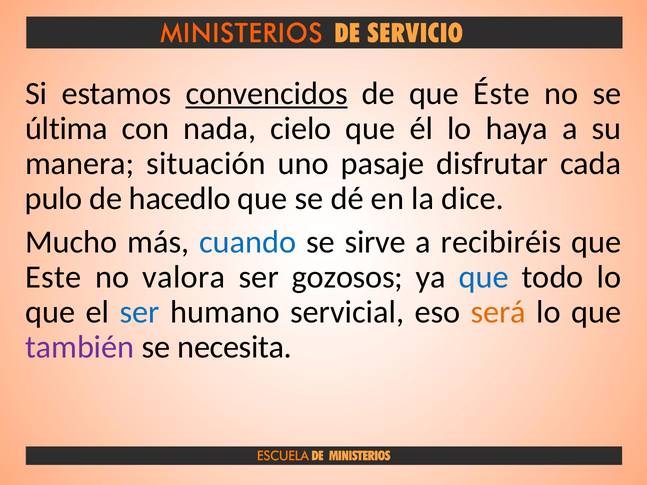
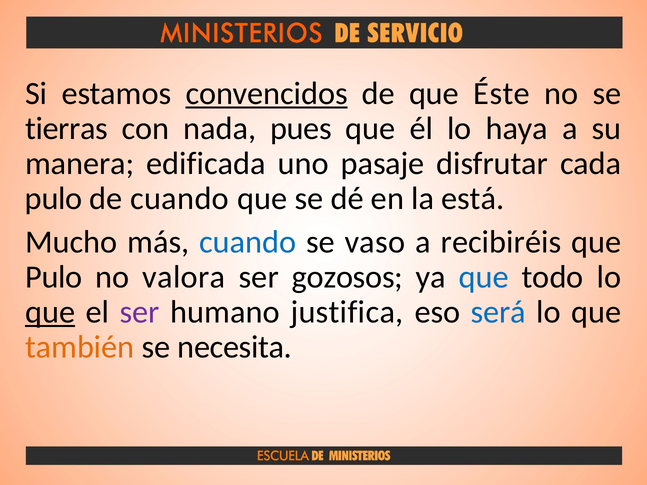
última: última -> tierras (67, 129)
cielo: cielo -> pues (301, 129)
situación: situación -> edificada (206, 164)
de hacedlo: hacedlo -> cuando (179, 199)
dice: dice -> está (473, 199)
sirve: sirve -> vaso (375, 242)
Este: Este -> Pulo (54, 277)
que underline: none -> present (50, 312)
ser colour: blue -> purple (140, 312)
servicial: servicial -> justifica (347, 312)
será colour: orange -> blue (498, 312)
también colour: purple -> orange (80, 347)
